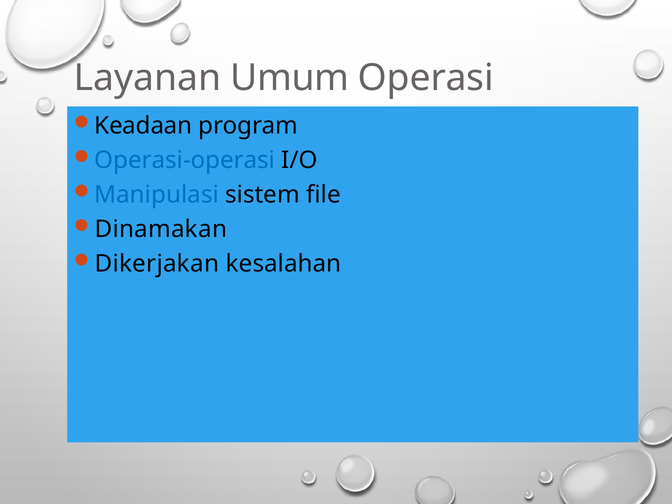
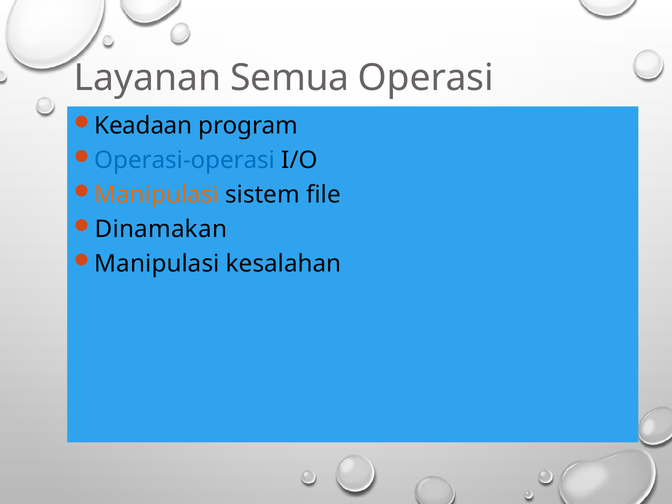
Umum: Umum -> Semua (290, 78)
Manipulasi colour: blue -> orange (157, 195)
Dikerjakan: Dikerjakan -> Manipulasi (157, 264)
